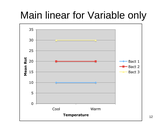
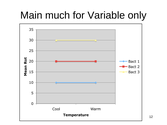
linear: linear -> much (58, 15)
